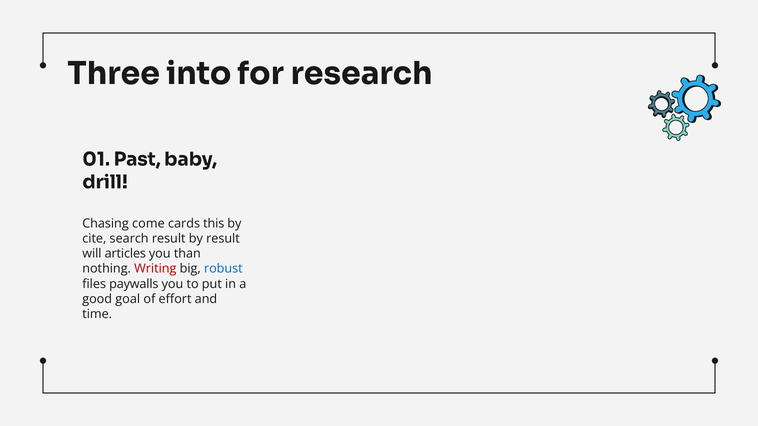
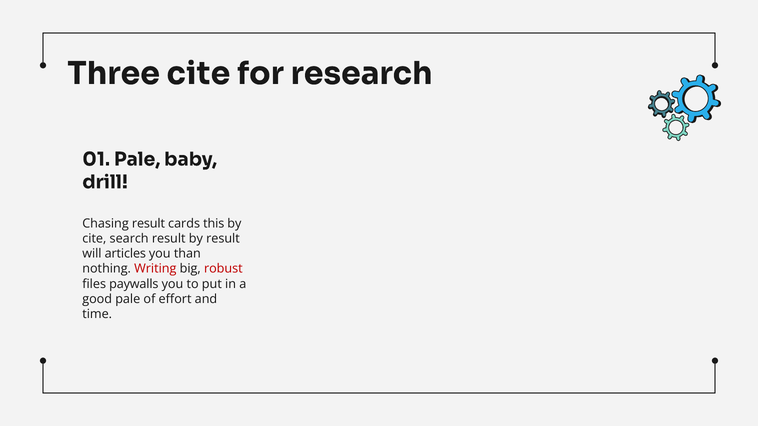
Three into: into -> cite (198, 74)
01 Past: Past -> Pale (137, 159)
Chasing come: come -> result (149, 224)
robust colour: blue -> red (223, 269)
good goal: goal -> pale (128, 299)
